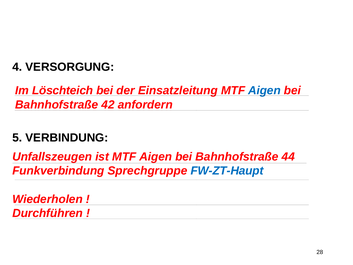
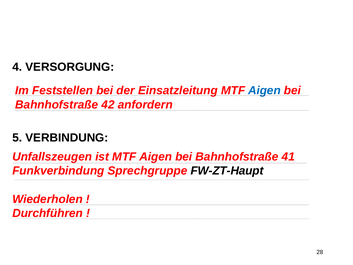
Löschteich: Löschteich -> Feststellen (63, 90)
44: 44 -> 41 (288, 157)
FW-ZT-Haupt colour: blue -> black (227, 171)
